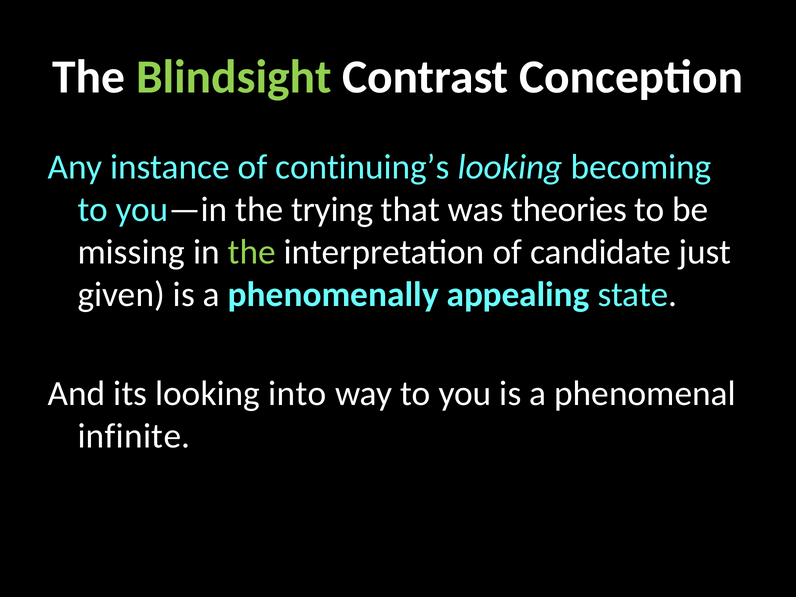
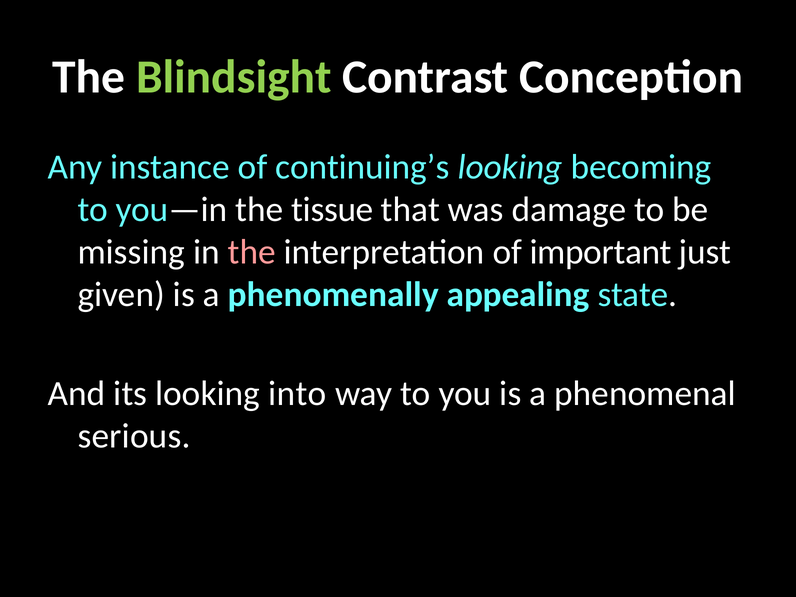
trying: trying -> tissue (332, 210)
theories: theories -> damage (569, 210)
the colour: light green -> pink (252, 252)
candidate: candidate -> important (601, 252)
infinite: infinite -> serious (134, 436)
